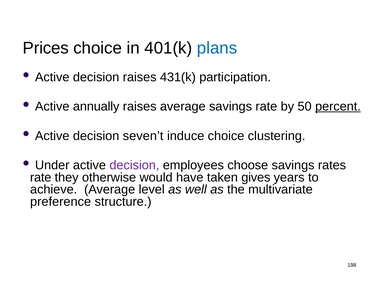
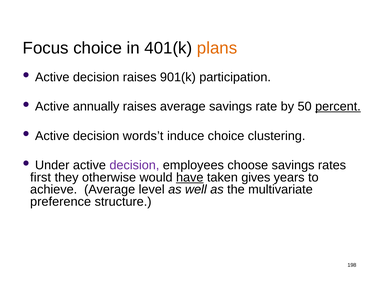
Prices: Prices -> Focus (46, 48)
plans colour: blue -> orange (217, 48)
431(k: 431(k -> 901(k (178, 77)
seven’t: seven’t -> words’t (143, 135)
rate: rate -> first (41, 177)
have underline: none -> present (190, 177)
